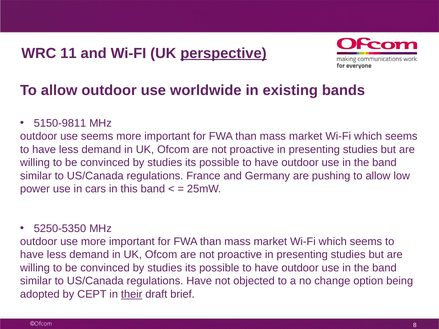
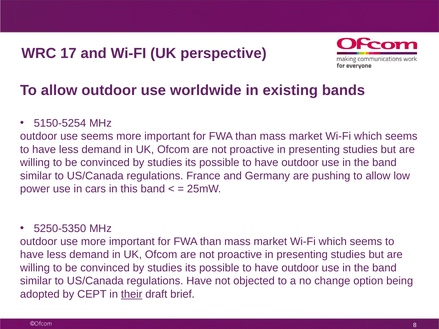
11: 11 -> 17 (68, 53)
perspective underline: present -> none (223, 53)
5150-9811: 5150-9811 -> 5150-5254 (60, 123)
